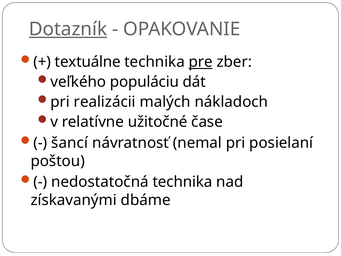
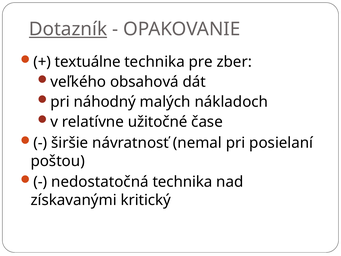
pre underline: present -> none (201, 62)
populáciu: populáciu -> obsahová (144, 82)
realizácii: realizácii -> náhodný (105, 102)
šancí: šancí -> širšie (70, 143)
dbáme: dbáme -> kritický (146, 200)
